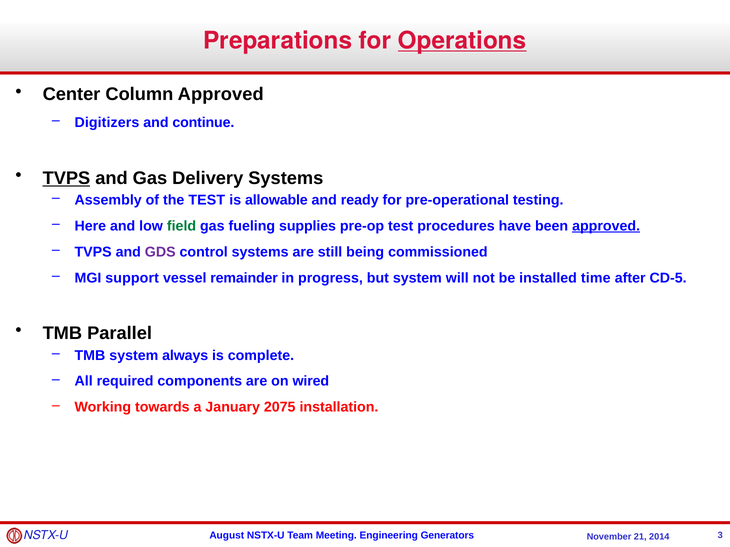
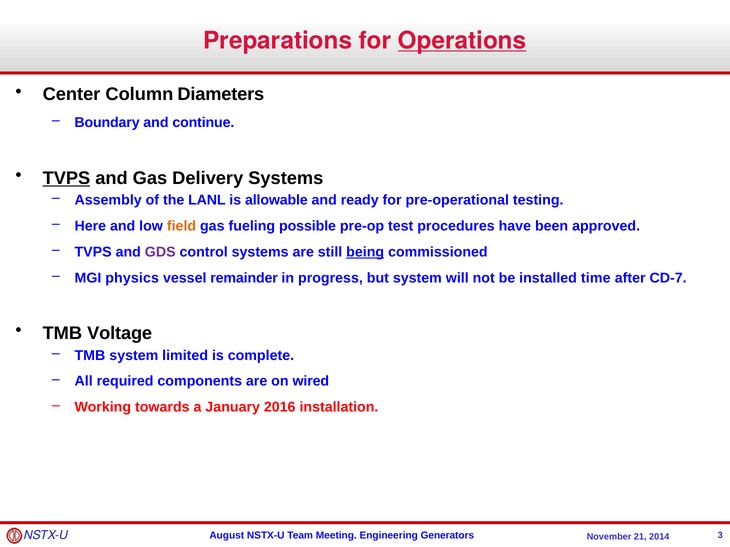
Column Approved: Approved -> Diameters (221, 95)
Digitizers: Digitizers -> Boundary (107, 123)
the TEST: TEST -> LANL (207, 200)
field colour: green -> orange (182, 226)
supplies: supplies -> possible (308, 226)
approved underline: present -> none (606, 226)
being underline: none -> present (365, 252)
support: support -> physics (132, 278)
CD-5: CD-5 -> CD-7 (668, 278)
Parallel: Parallel -> Voltage (120, 334)
always: always -> limited (185, 356)
2075: 2075 -> 2016 (280, 408)
